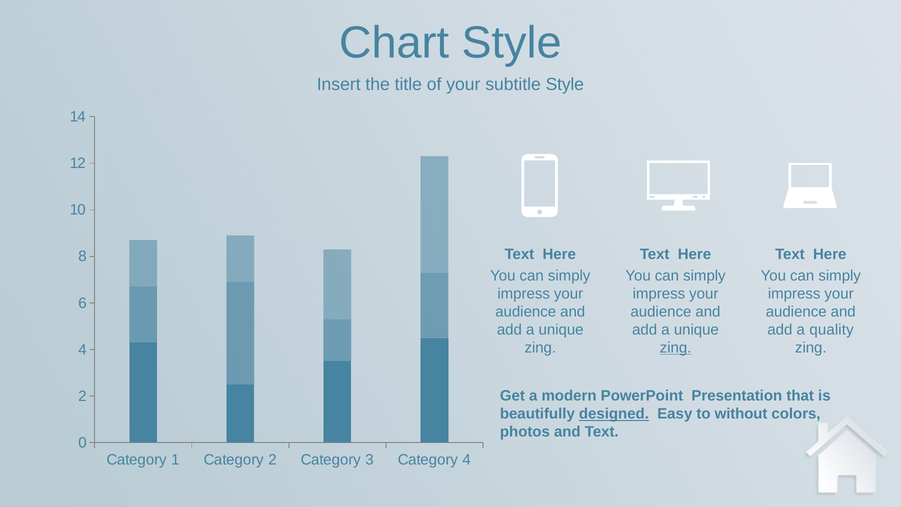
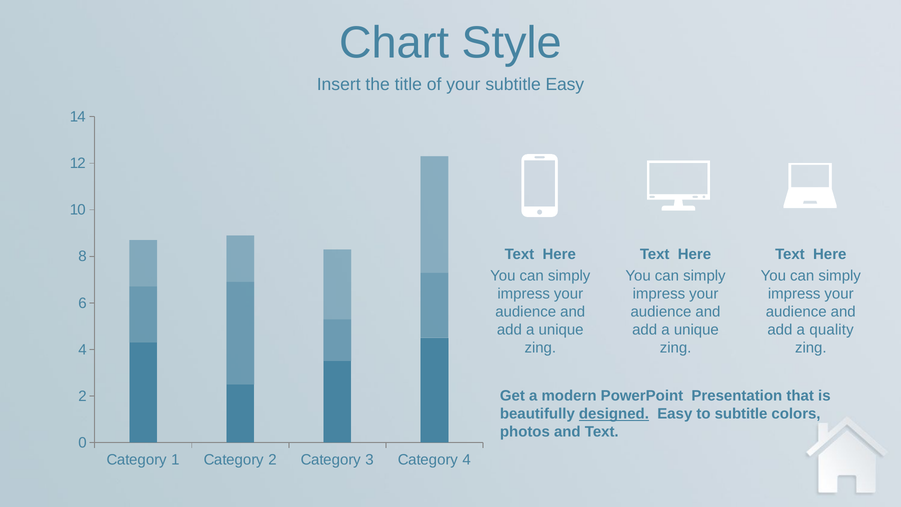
subtitle Style: Style -> Easy (565, 84)
zing underline: present -> none (676, 348)
to without: without -> subtitle (741, 414)
